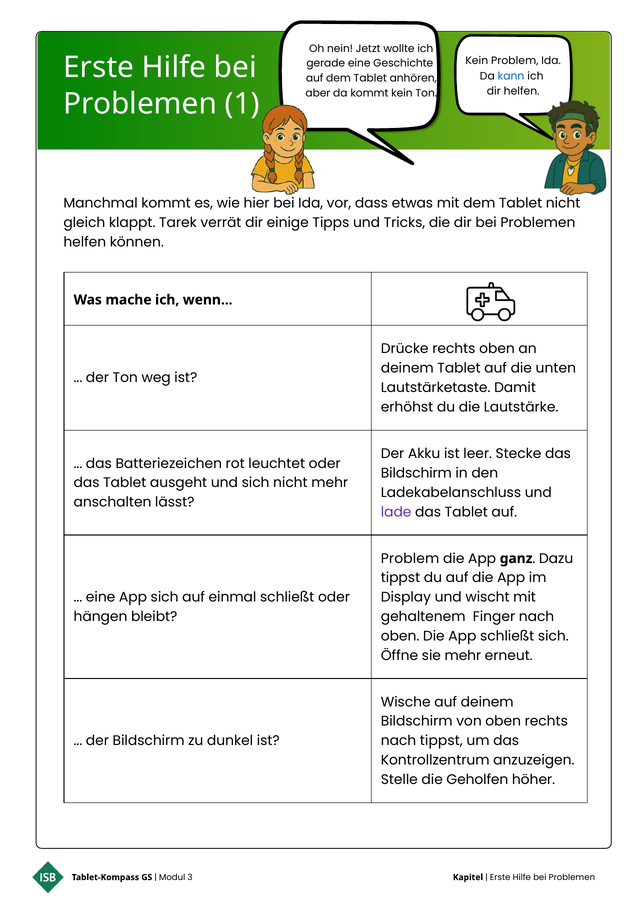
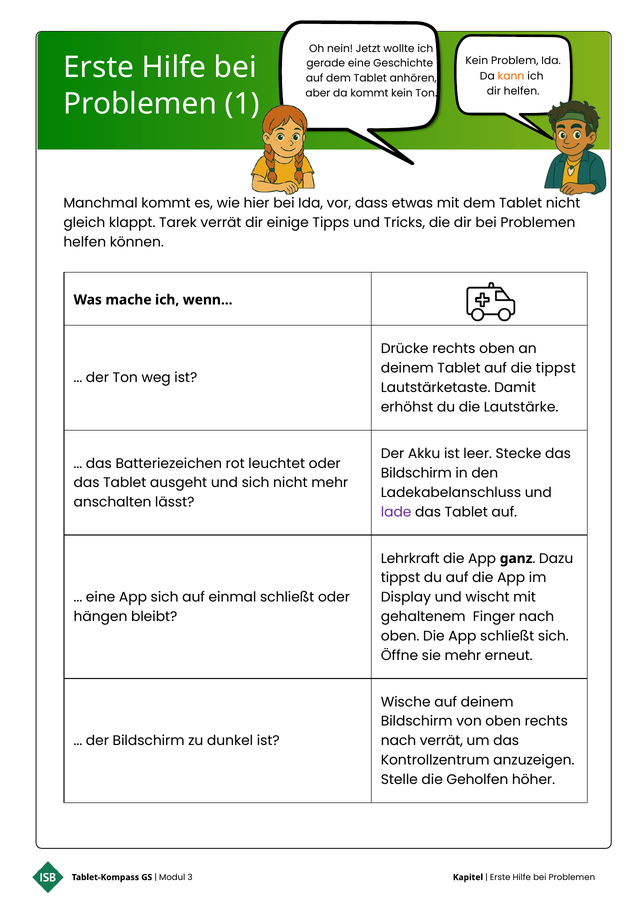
kann colour: blue -> orange (511, 76)
die unten: unten -> tippst (556, 368)
Problem: Problem -> Lehrkraft (410, 558)
nach tippst: tippst -> verrät (441, 740)
